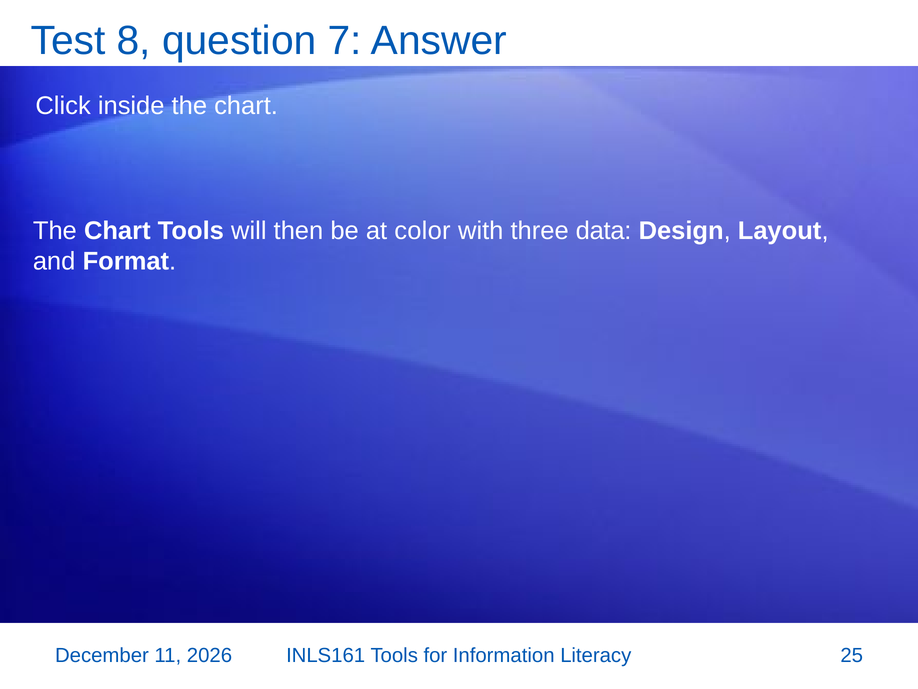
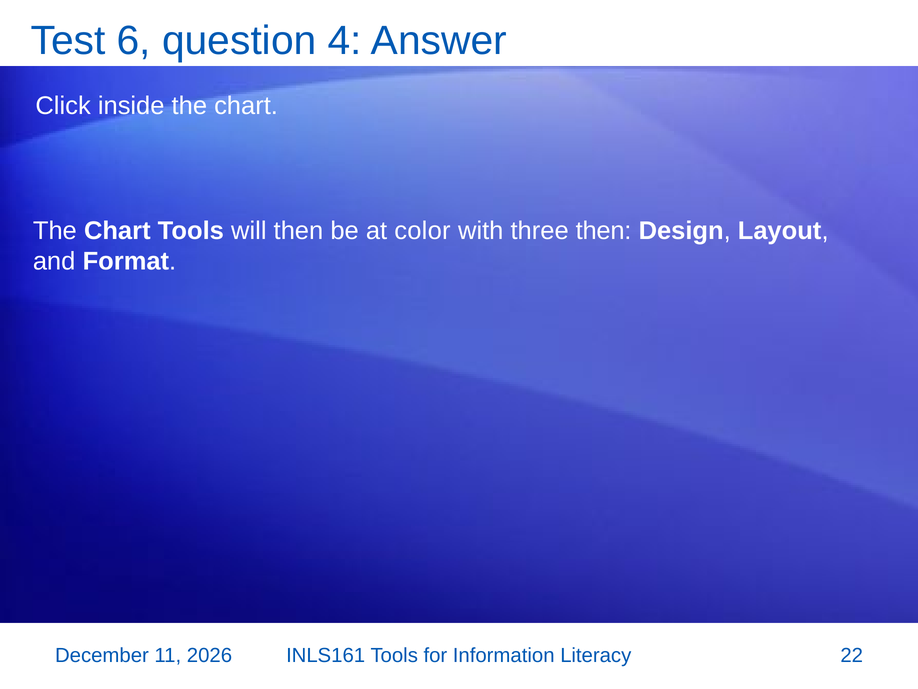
8: 8 -> 6 (134, 41)
7: 7 -> 4 (345, 41)
three data: data -> then (604, 231)
25: 25 -> 22 (852, 655)
